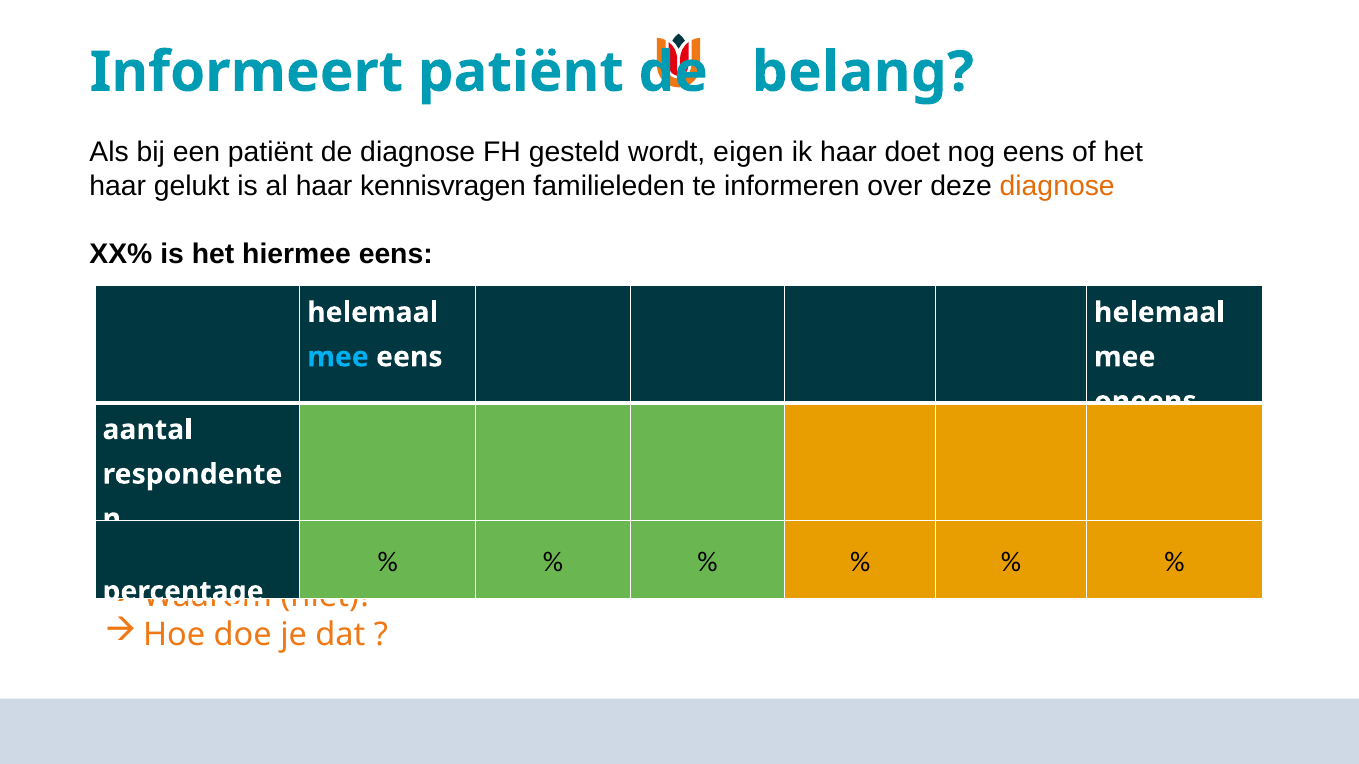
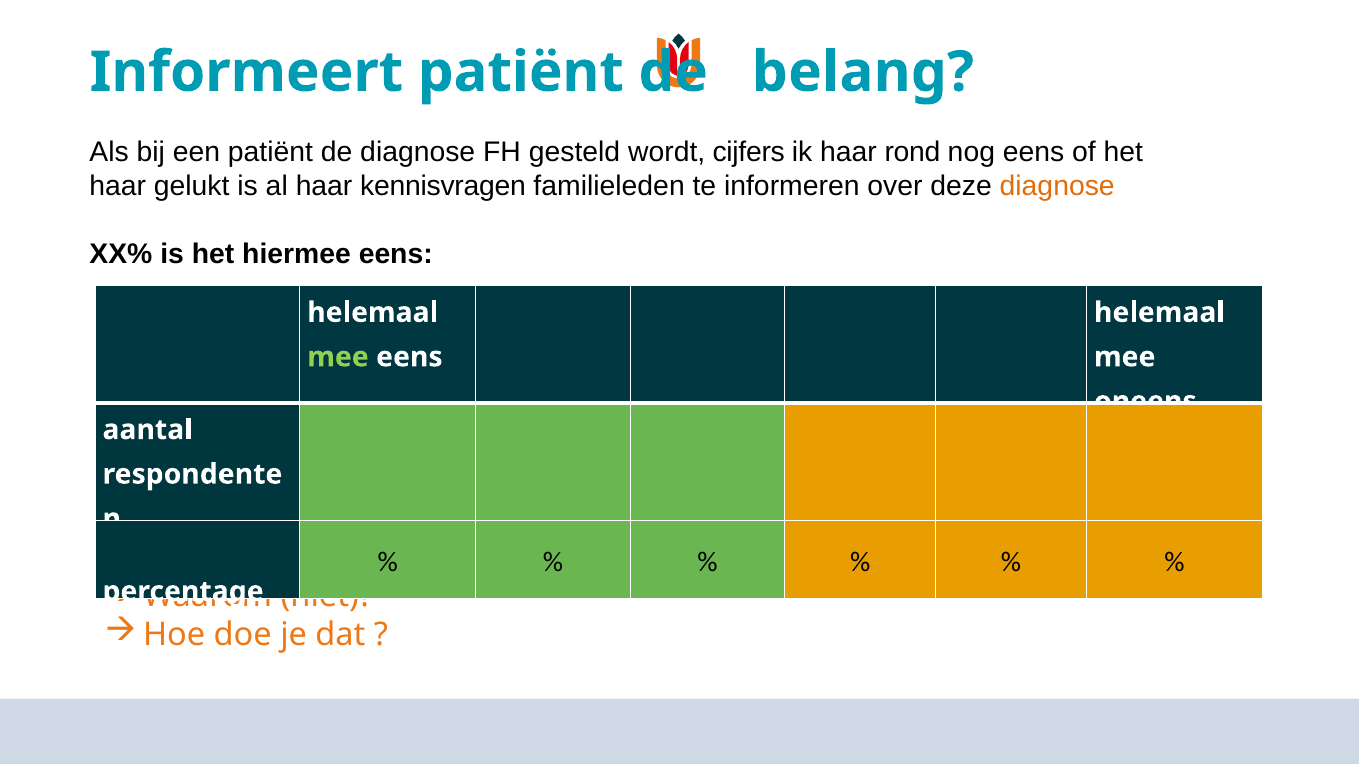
eigen: eigen -> cijfers (749, 152)
doet: doet -> rond (912, 152)
mee colour: light blue -> light green (338, 357)
